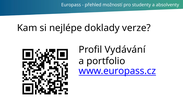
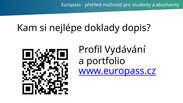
verze: verze -> dopis (136, 28)
